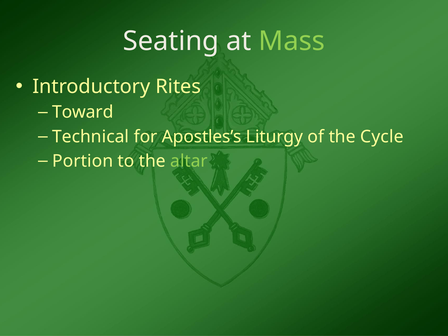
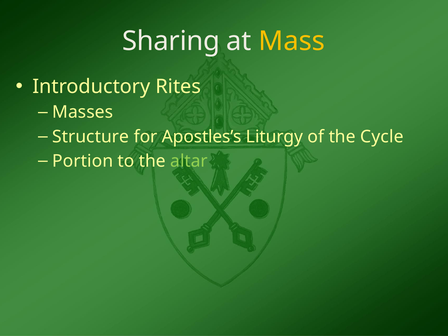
Seating: Seating -> Sharing (171, 41)
Mass colour: light green -> yellow (292, 41)
Toward: Toward -> Masses (83, 112)
Technical: Technical -> Structure (91, 137)
